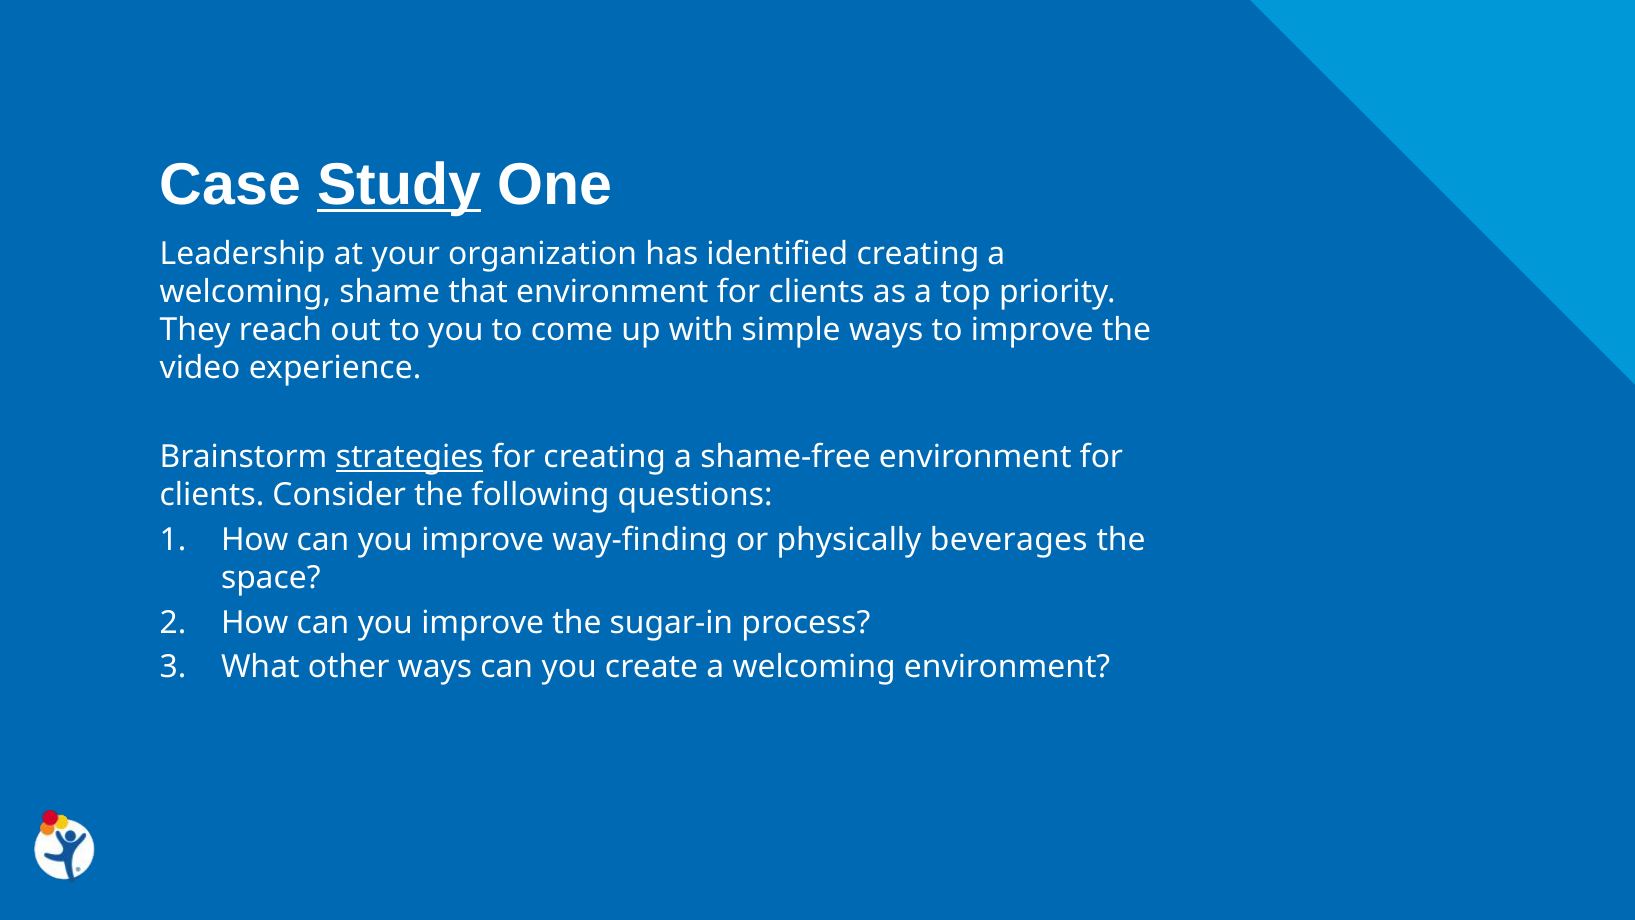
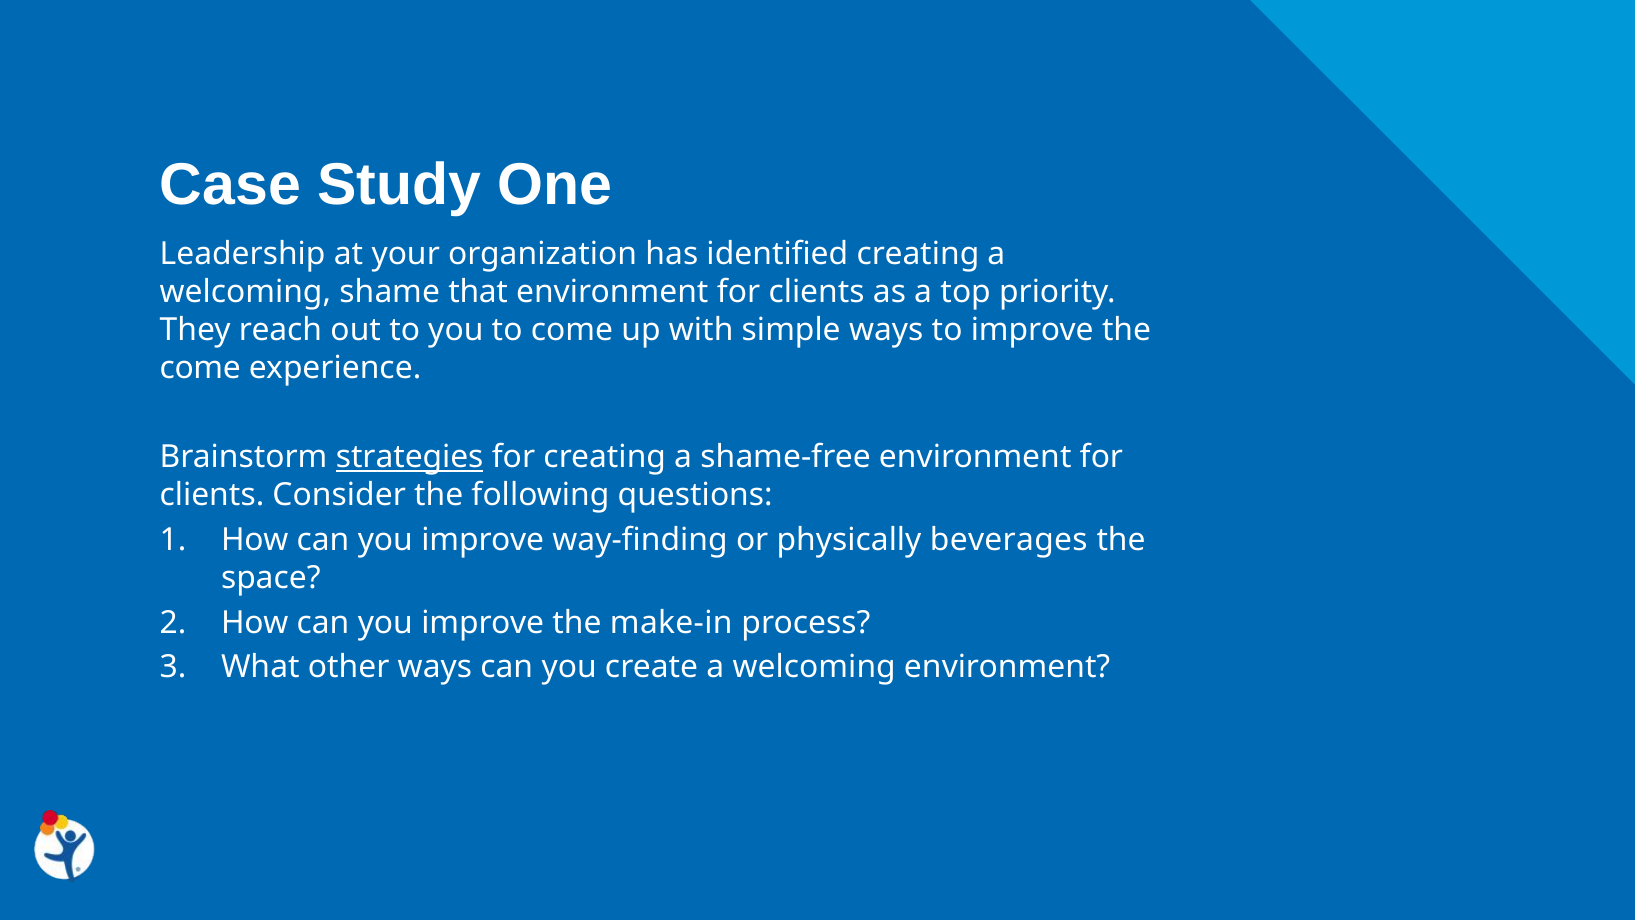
Study underline: present -> none (399, 185)
video: video -> come (200, 369)
sugar-in: sugar-in -> make-in (671, 623)
